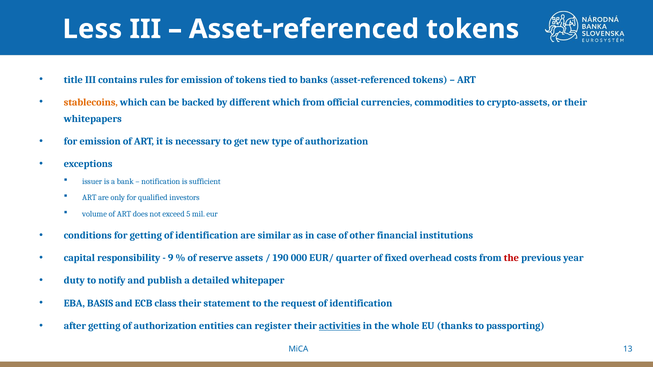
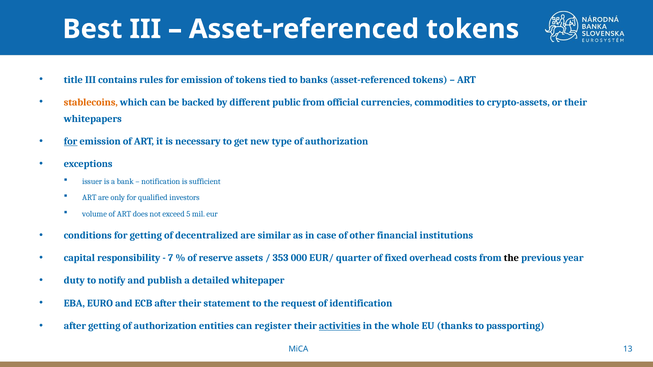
Less: Less -> Best (92, 29)
different which: which -> public (286, 102)
for underline: none -> present (71, 142)
getting of identification: identification -> decentralized (207, 236)
9: 9 -> 7 (171, 258)
190: 190 -> 353 (281, 258)
the colour: red -> black (511, 258)
BASIS: BASIS -> EURO (100, 303)
ECB class: class -> after (166, 303)
